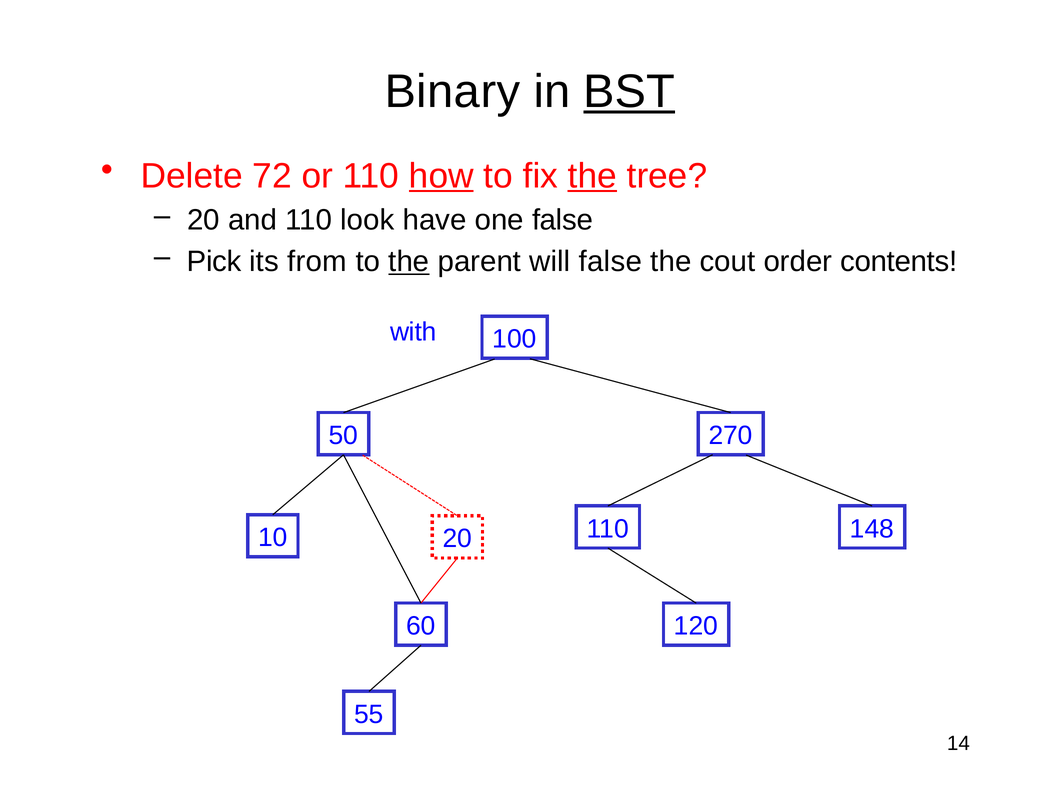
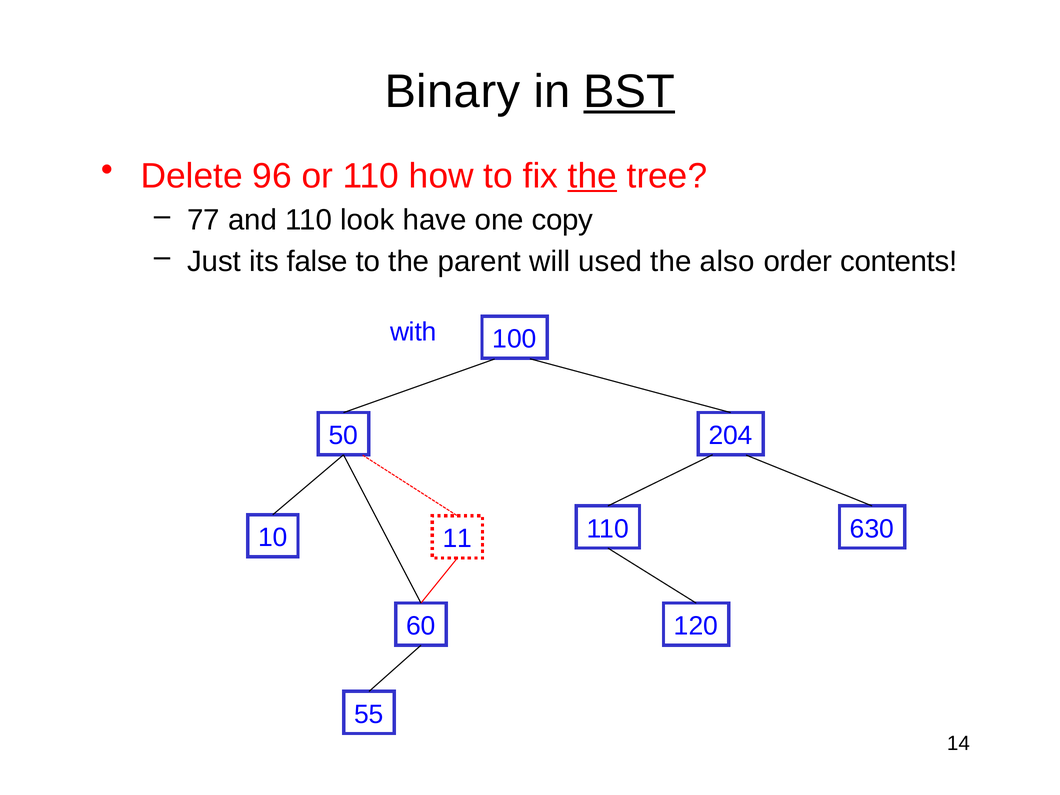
72: 72 -> 96 (272, 176)
how underline: present -> none (441, 176)
20: 20 -> 77 (203, 220)
one false: false -> copy (563, 220)
Pick: Pick -> Just (214, 261)
from: from -> false (317, 261)
the underline: present -> none (409, 261)
will false: false -> used (610, 261)
cout: cout -> also (727, 261)
270: 270 -> 204 (731, 435)
148: 148 -> 630 (872, 529)
10 20: 20 -> 11 (457, 539)
